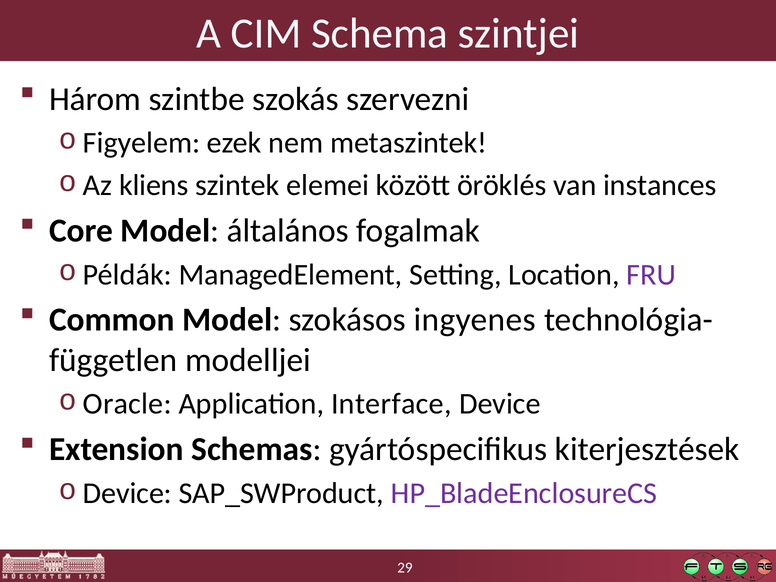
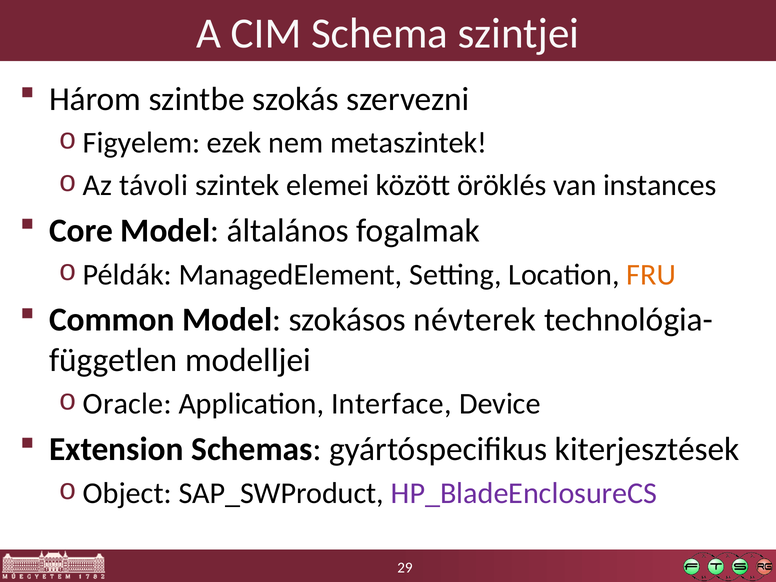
kliens: kliens -> távoli (154, 185)
FRU colour: purple -> orange (651, 275)
ingyenes: ingyenes -> névterek (475, 320)
Device: Device -> Object (127, 493)
